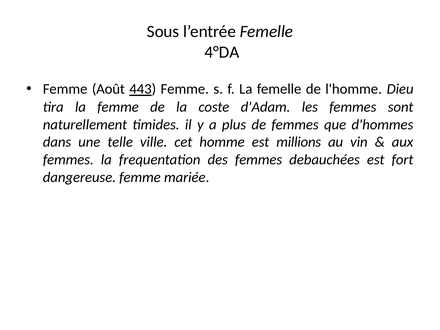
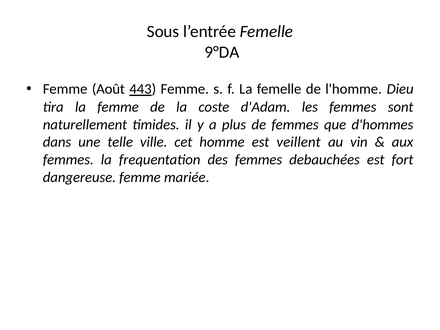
4°DA: 4°DA -> 9°DA (222, 52)
millions: millions -> veillent (299, 142)
